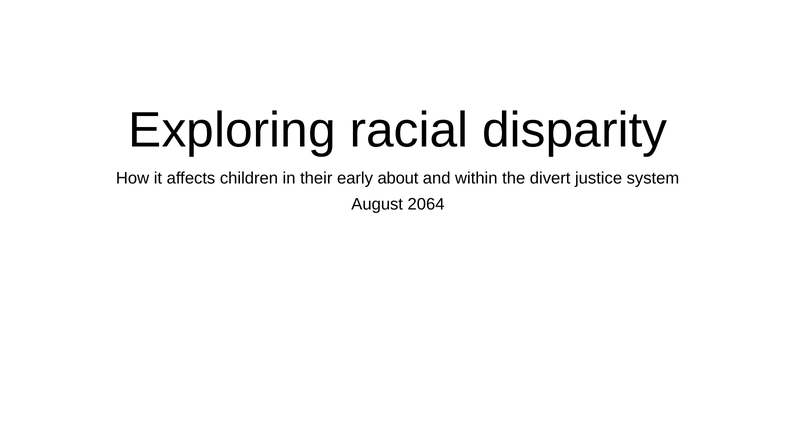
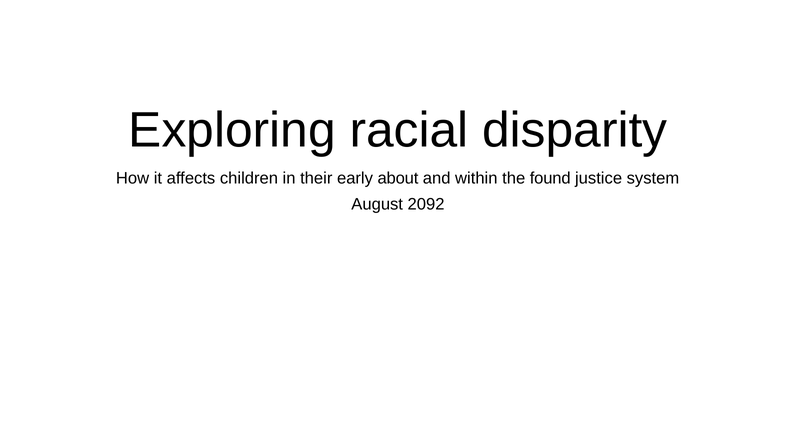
divert: divert -> found (550, 178)
2064: 2064 -> 2092 (426, 204)
